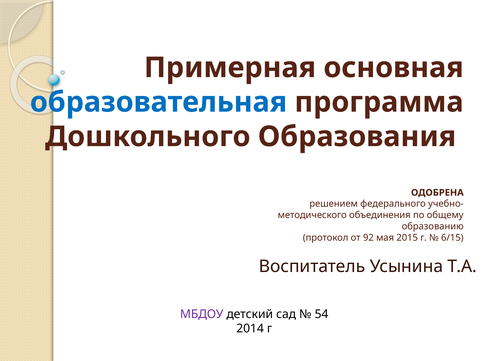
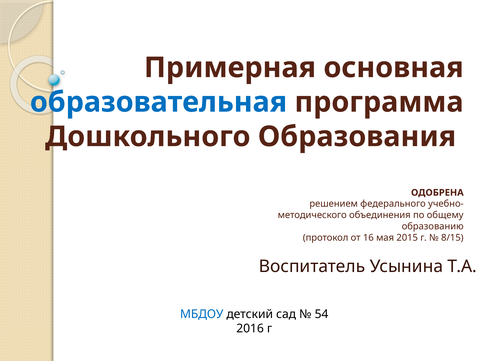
92: 92 -> 16 (368, 238)
6/15: 6/15 -> 8/15 (452, 238)
МБДОУ colour: purple -> blue (202, 314)
2014: 2014 -> 2016 (250, 329)
